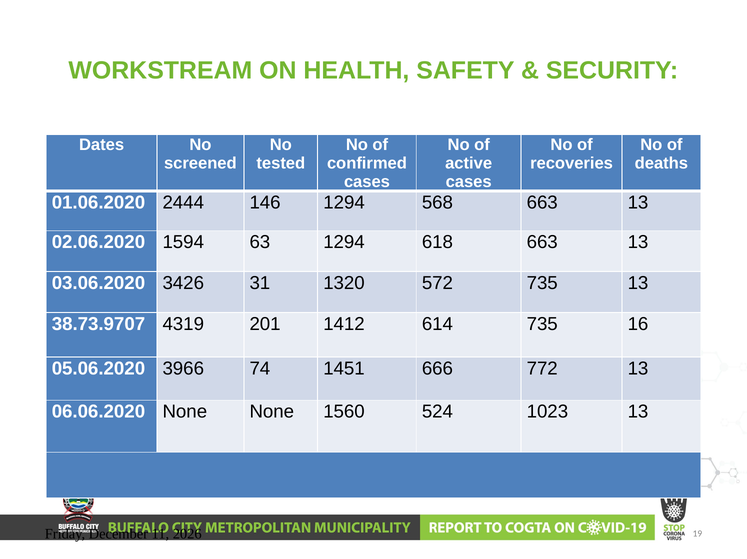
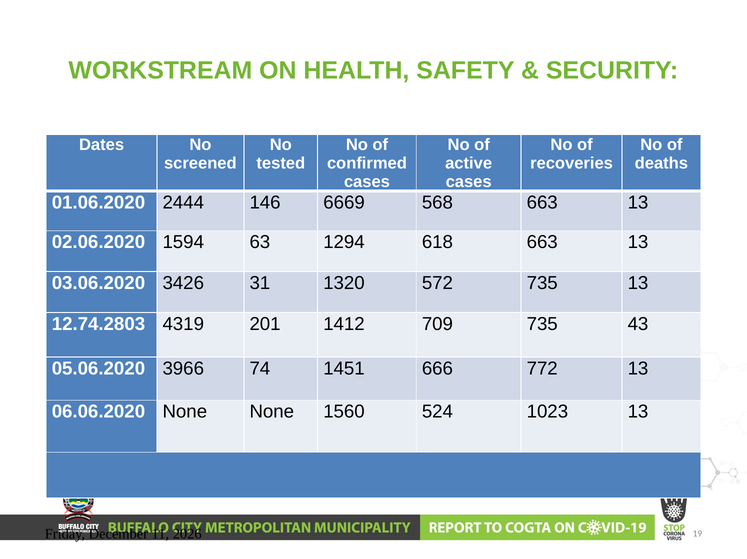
146 1294: 1294 -> 6669 (344, 202)
38.73.9707: 38.73.9707 -> 12.74.2803 (98, 324)
614: 614 -> 709 (437, 324)
16: 16 -> 43 (638, 324)
